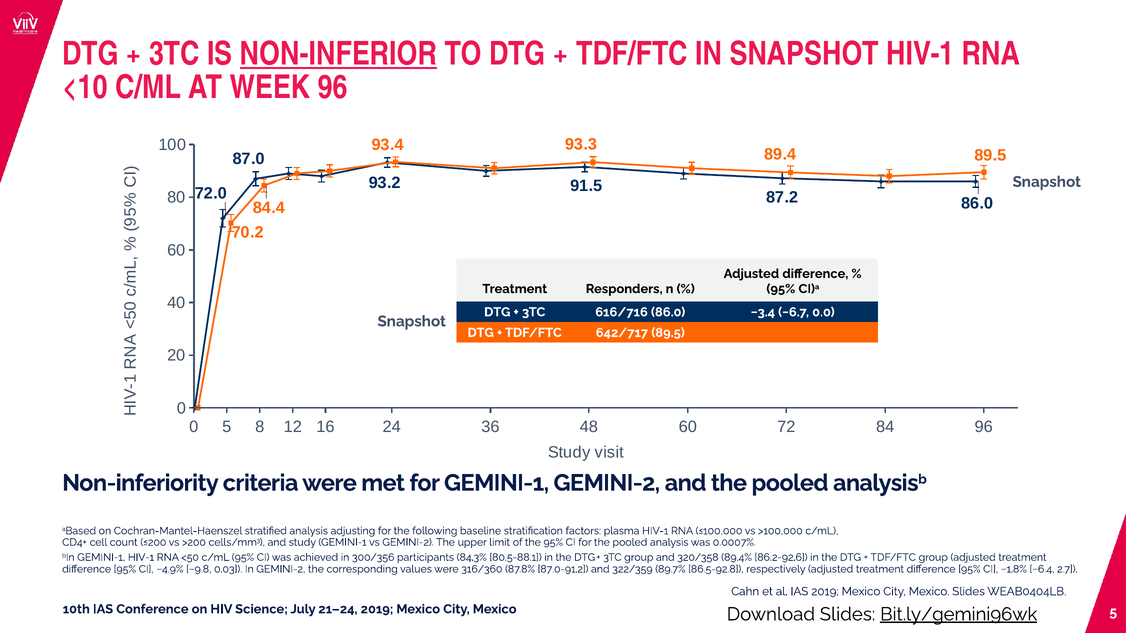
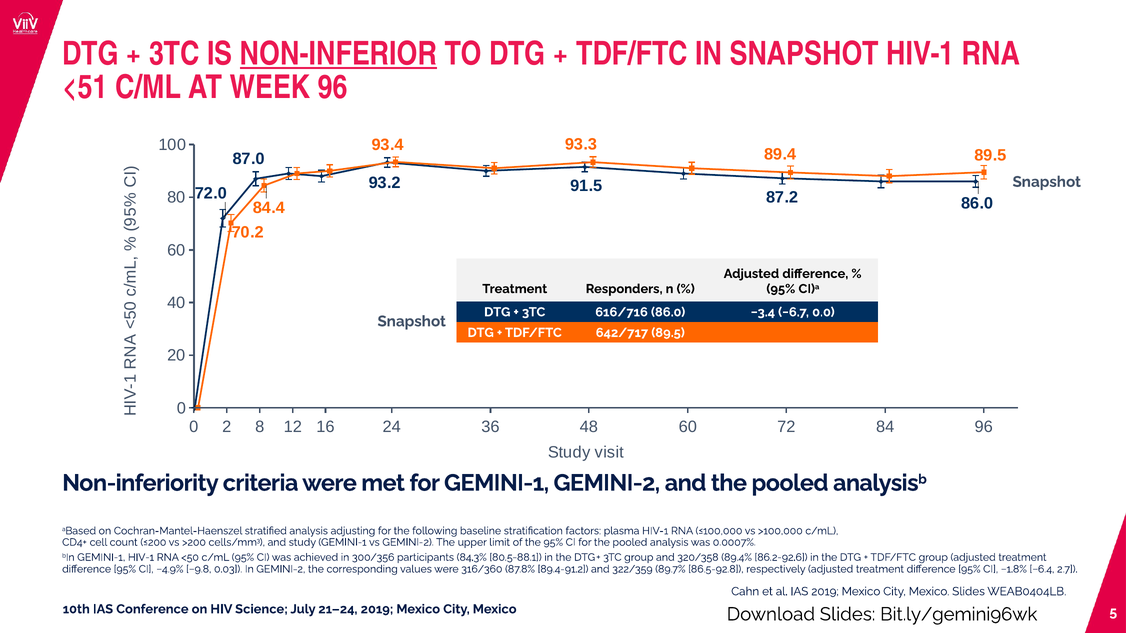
<10: <10 -> <51 (85, 87)
0 5: 5 -> 2 (227, 427)
87.0-91.2: 87.0-91.2 -> 89.4-91.2 (563, 569)
Bit.ly/gemini96wk underline: present -> none (959, 615)
